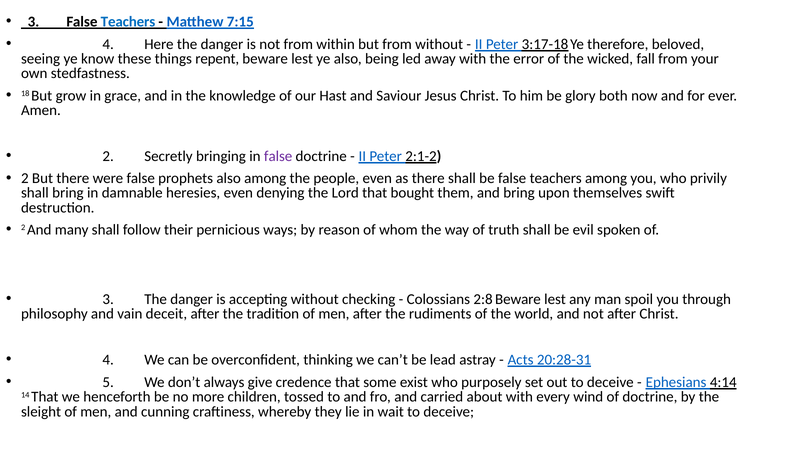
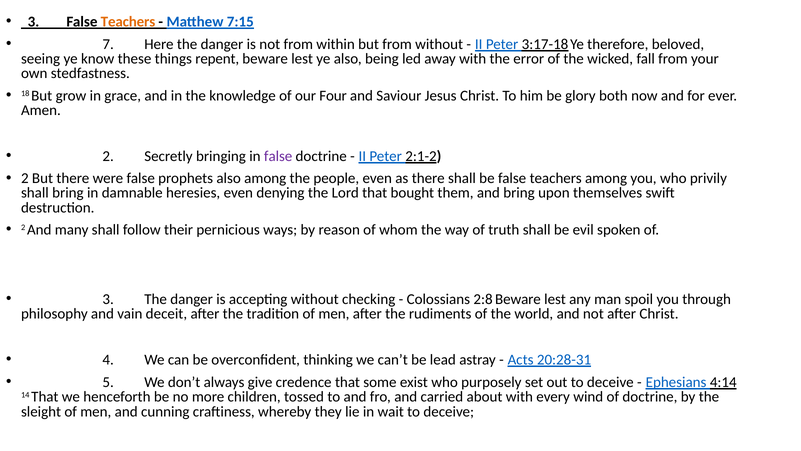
Teachers colour: blue -> orange (128, 22)
4: 4 -> 7 (108, 44)
Hast: Hast -> Four (333, 96)
